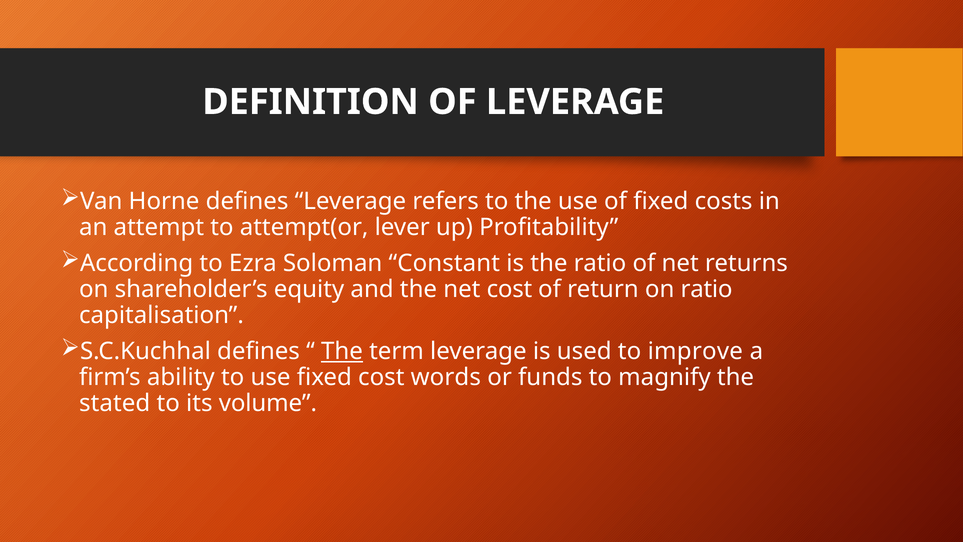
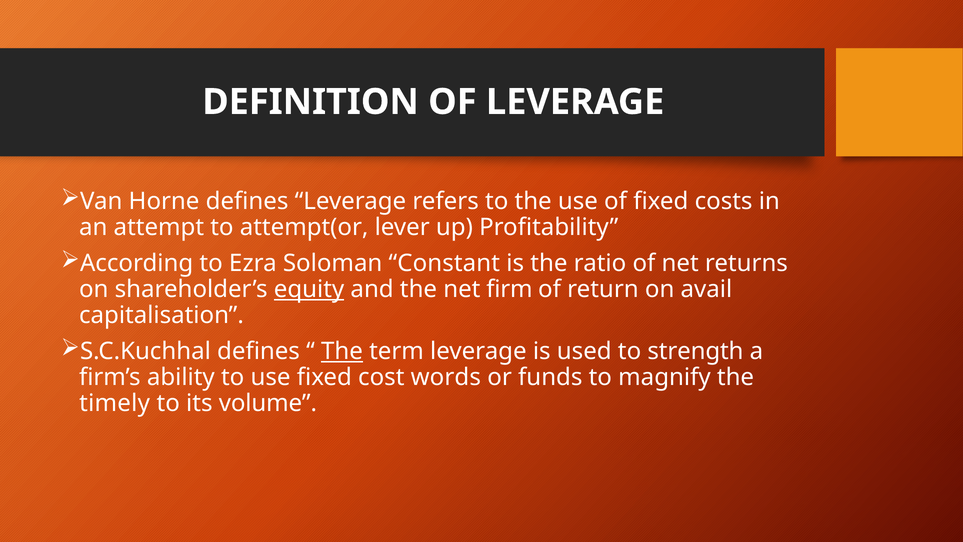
equity underline: none -> present (309, 289)
net cost: cost -> firm (509, 289)
on ratio: ratio -> avail (706, 289)
improve: improve -> strength (695, 351)
stated: stated -> timely (115, 403)
